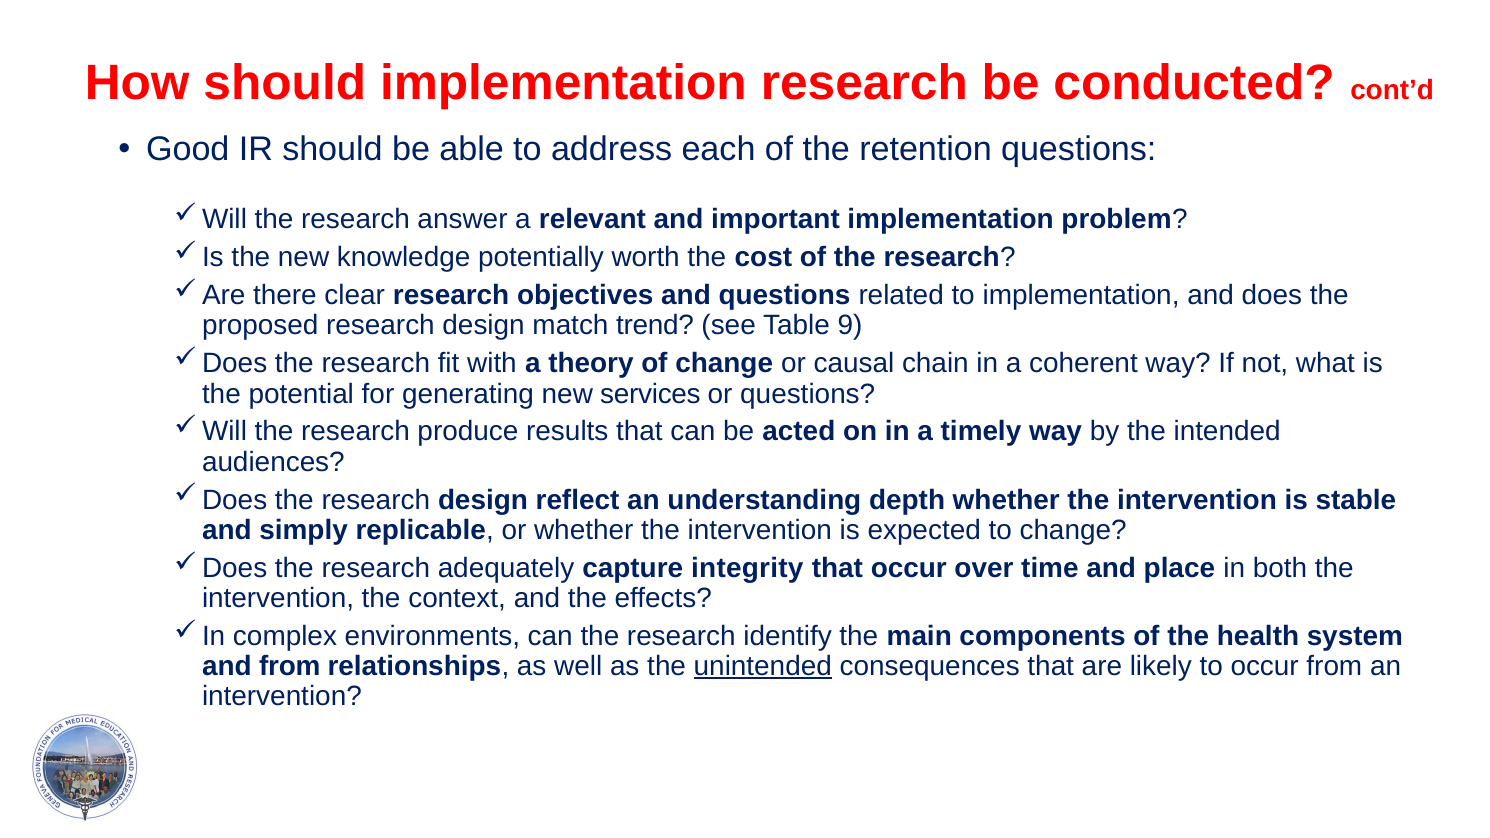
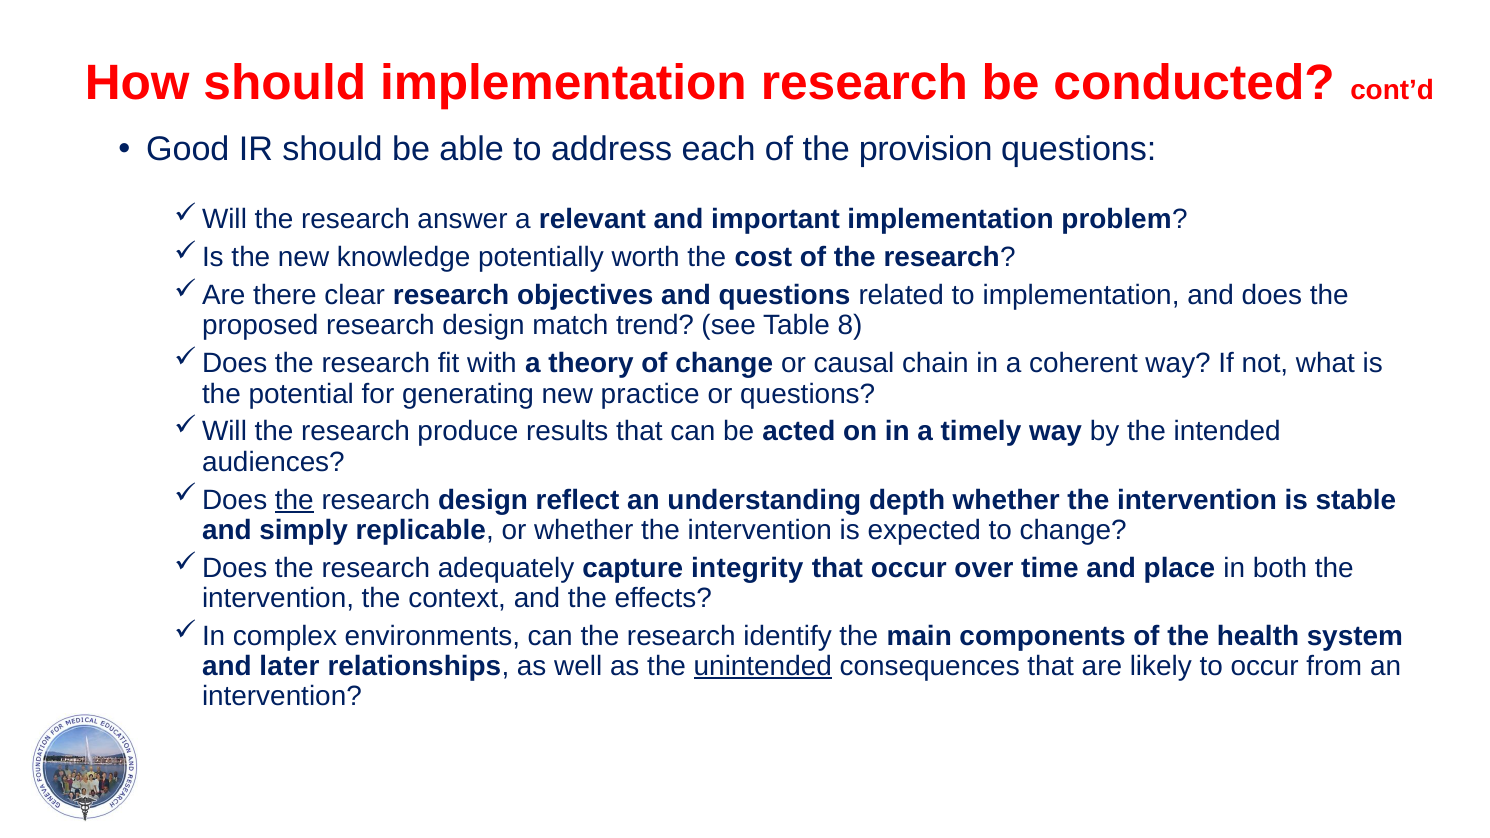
retention: retention -> provision (926, 149)
9: 9 -> 8 (850, 326)
services: services -> practice (650, 394)
the underline: none -> present (294, 500)
and from: from -> later (289, 666)
